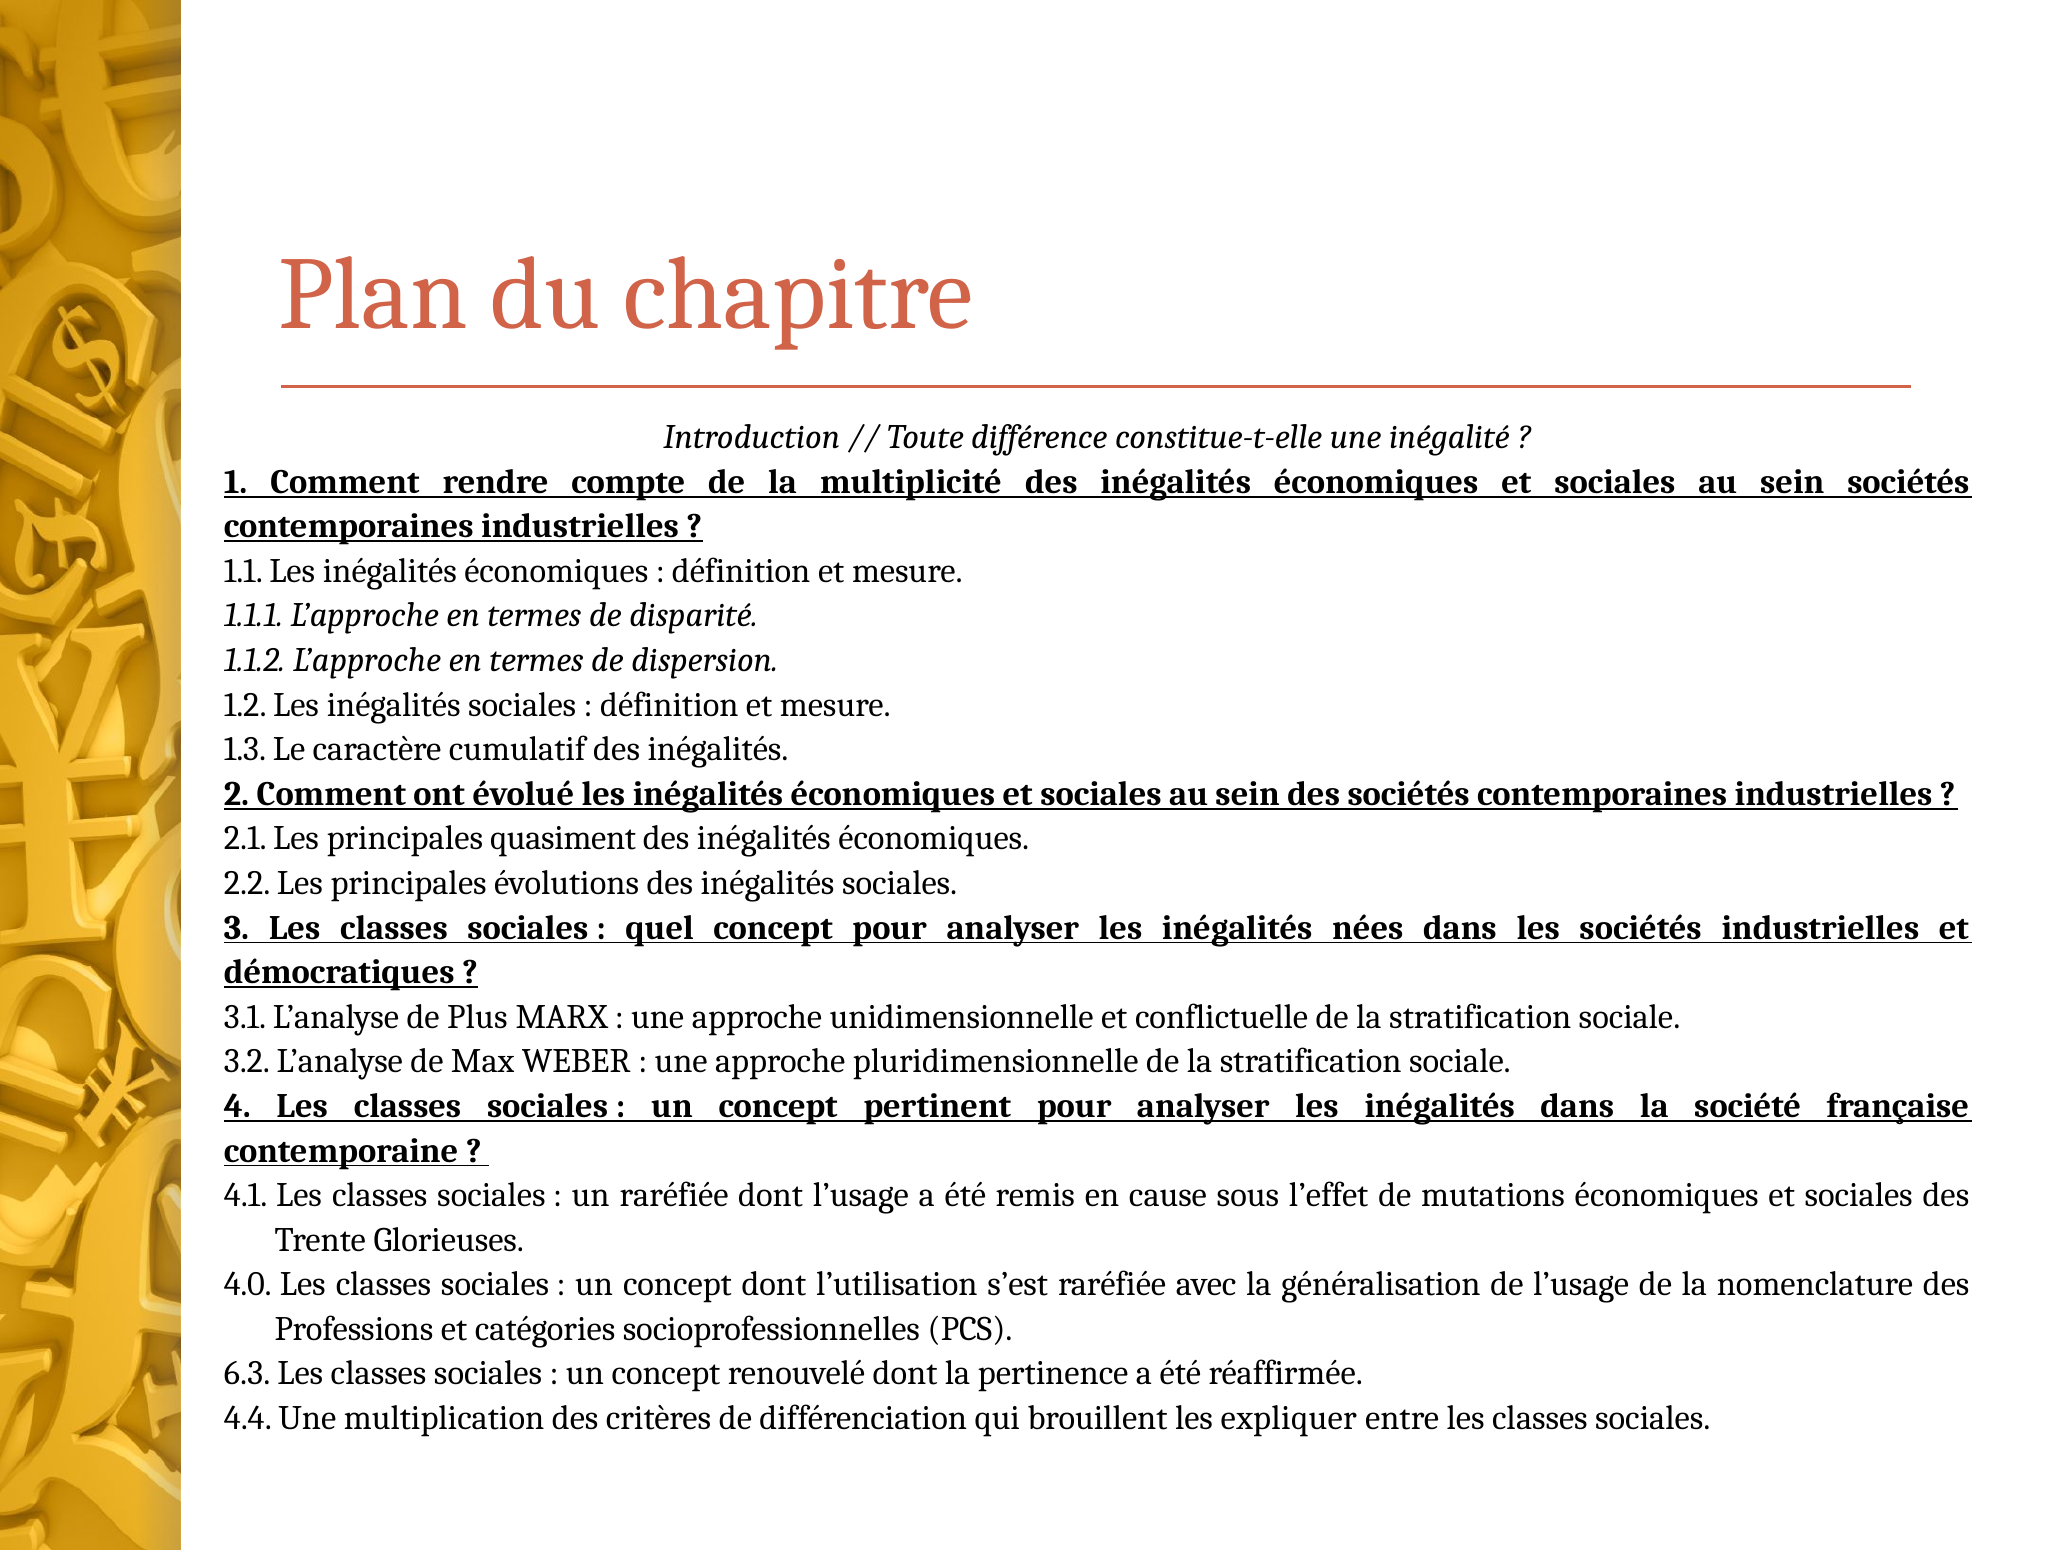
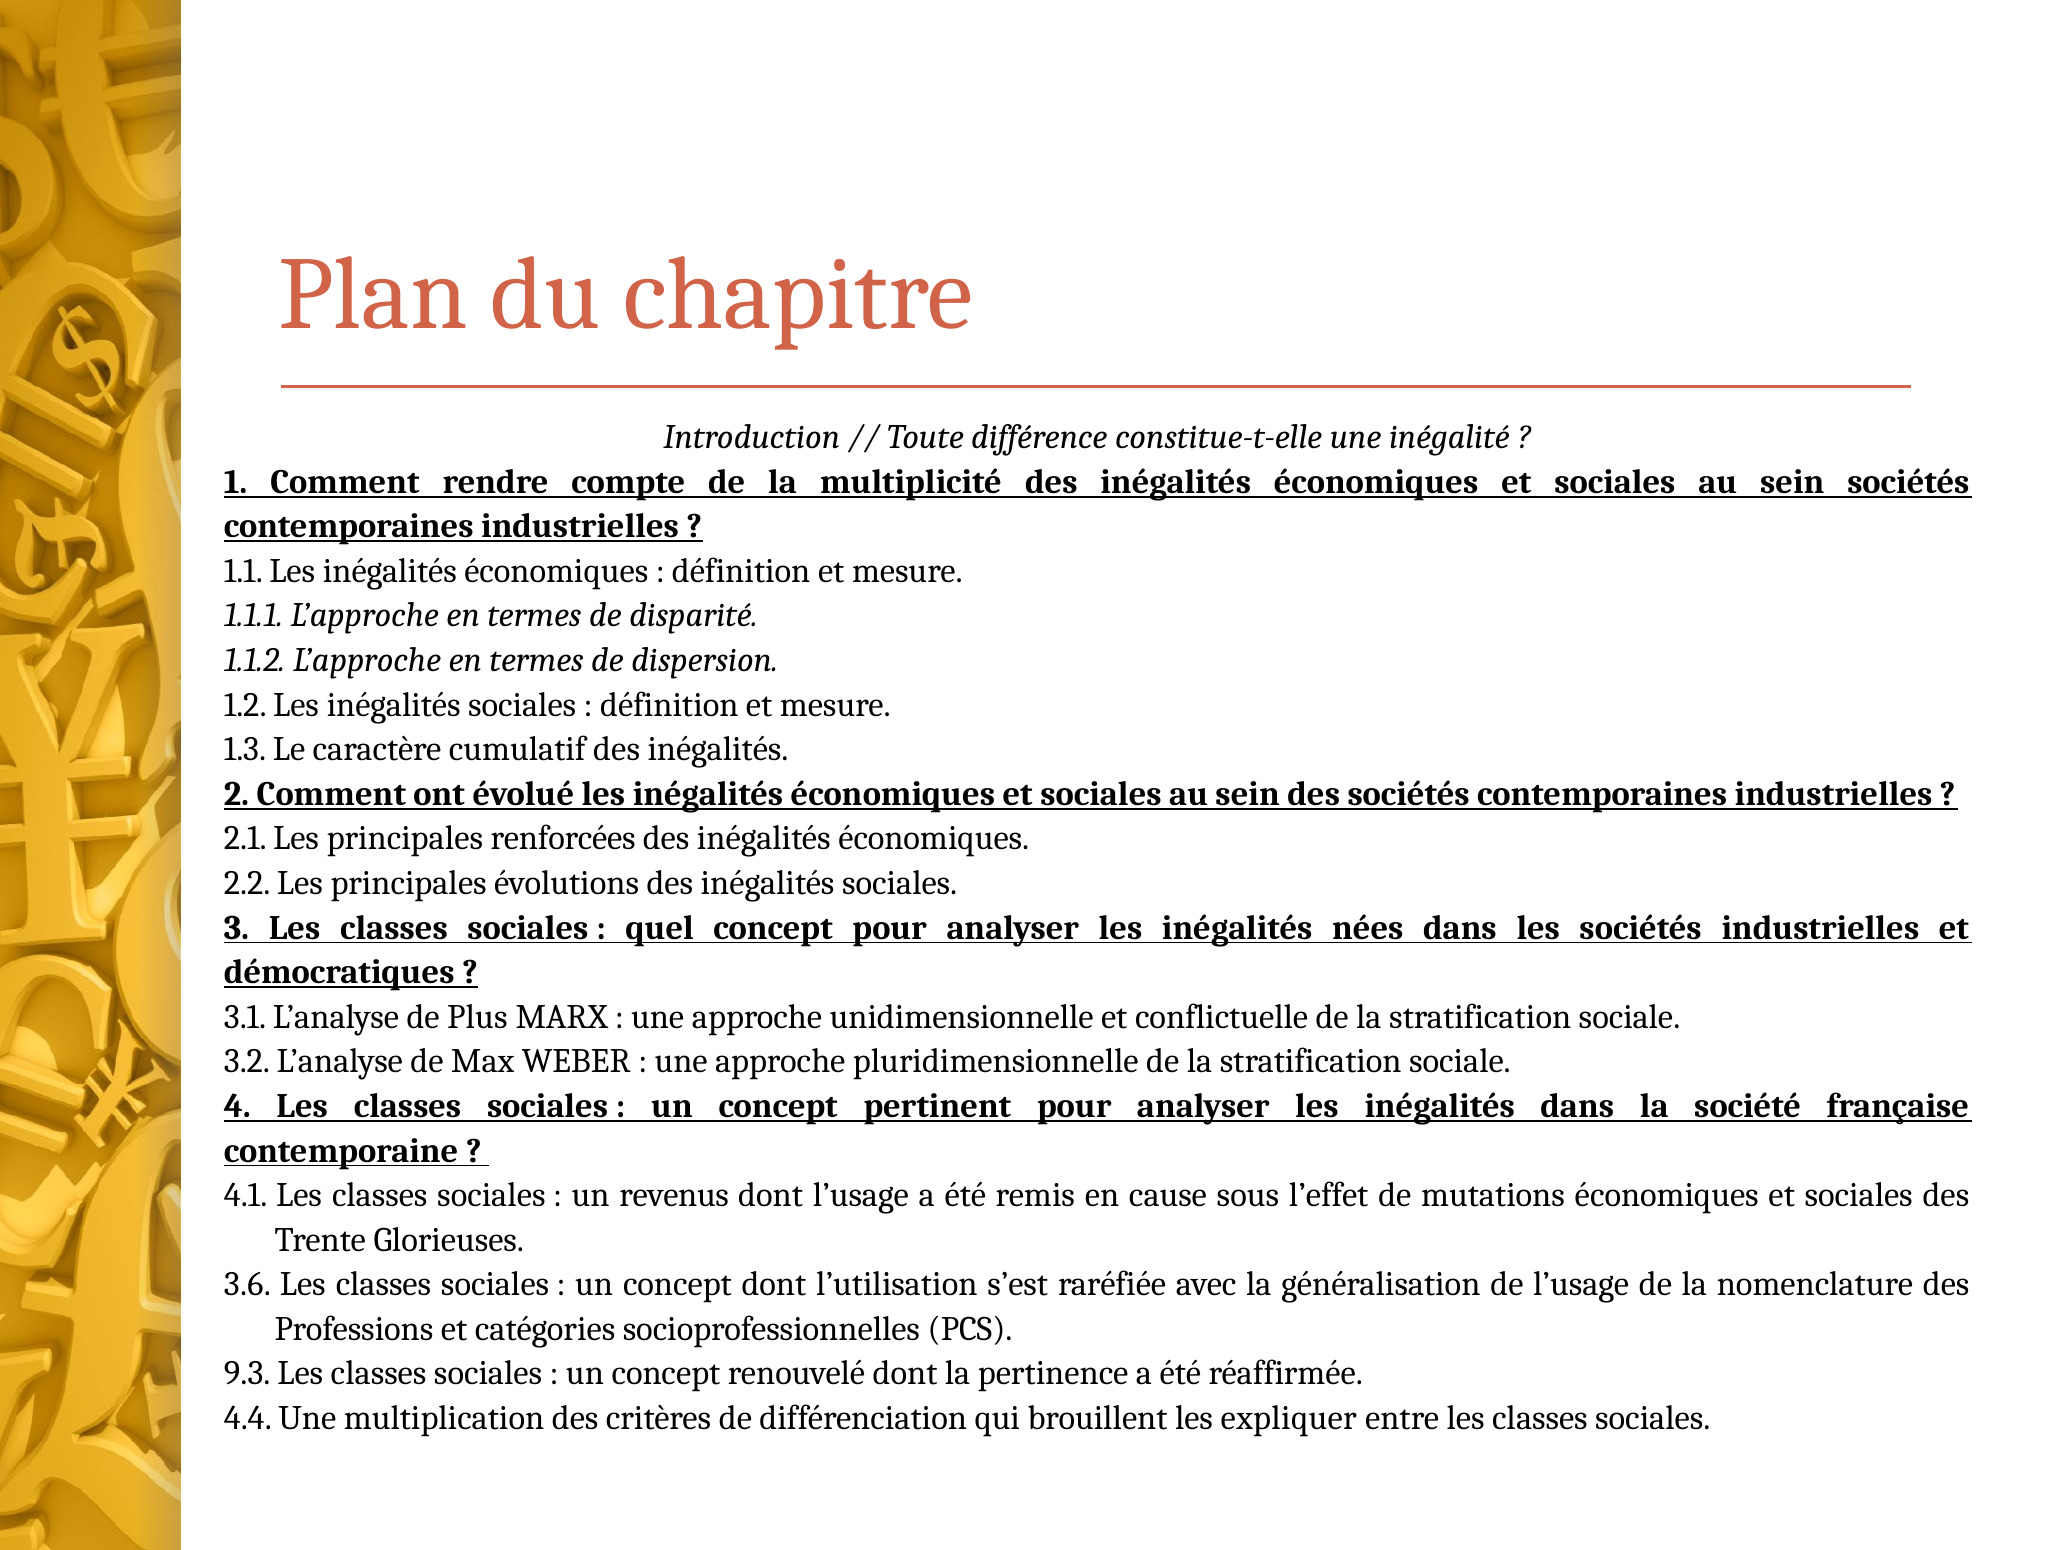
quasiment: quasiment -> renforcées (563, 838)
un raréfiée: raréfiée -> revenus (674, 1195)
4.0: 4.0 -> 3.6 (247, 1284)
6.3: 6.3 -> 9.3 (247, 1373)
